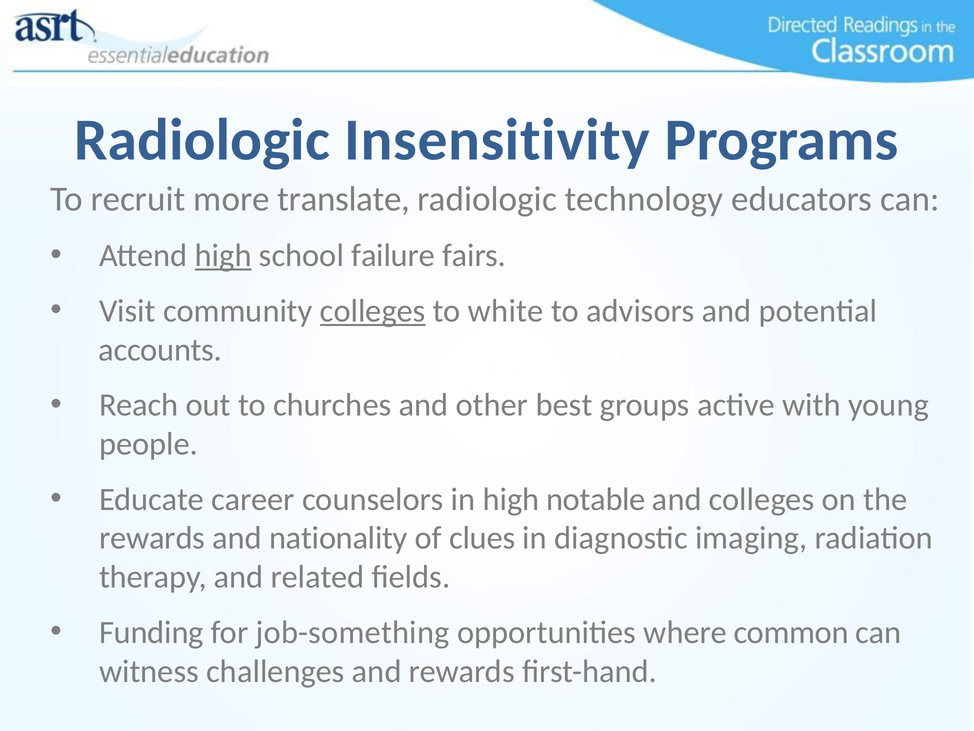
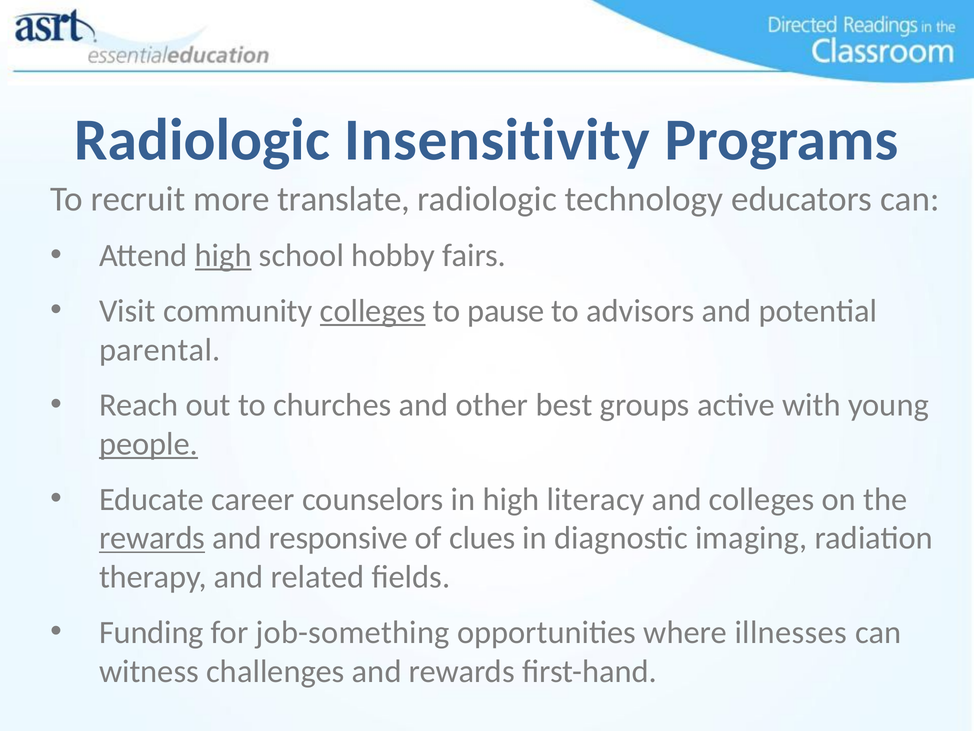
failure: failure -> hobby (393, 255)
white: white -> pause (506, 311)
accounts: accounts -> parental (160, 350)
people underline: none -> present (149, 444)
notable: notable -> literacy (596, 499)
rewards underline: none -> present (152, 538)
nationality: nationality -> responsive (338, 538)
common: common -> illnesses (791, 632)
